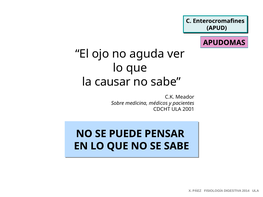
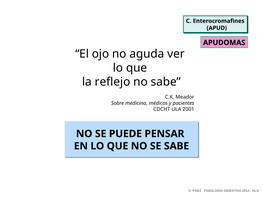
causar: causar -> reflejo (113, 82)
